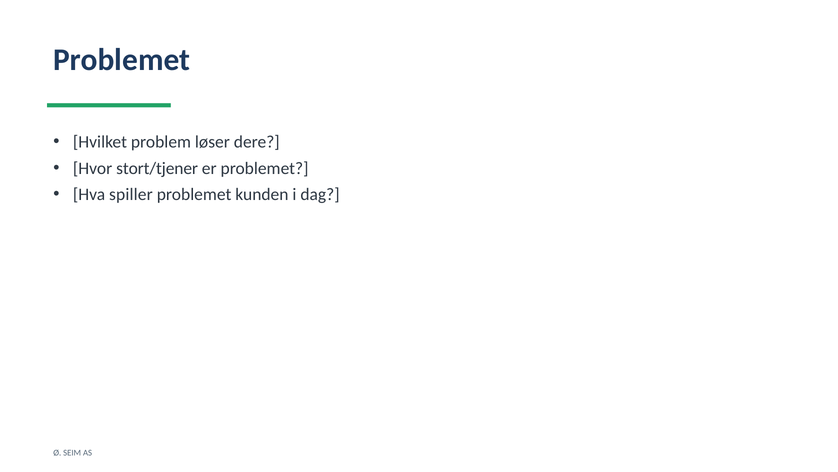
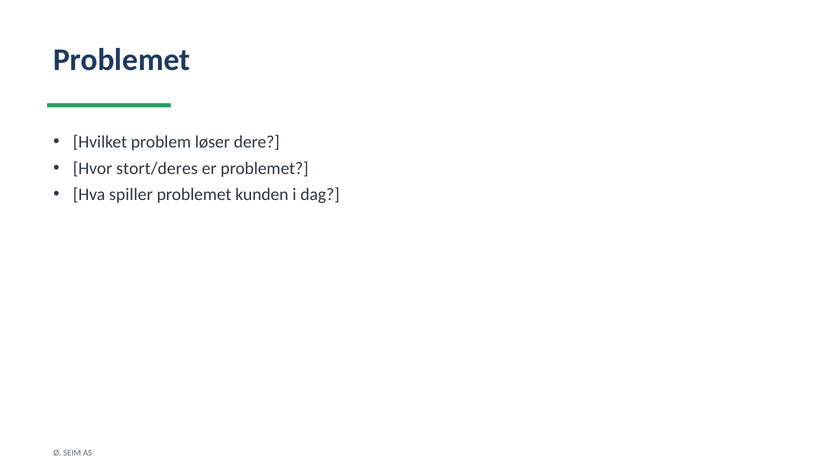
stort/tjener: stort/tjener -> stort/deres (157, 168)
